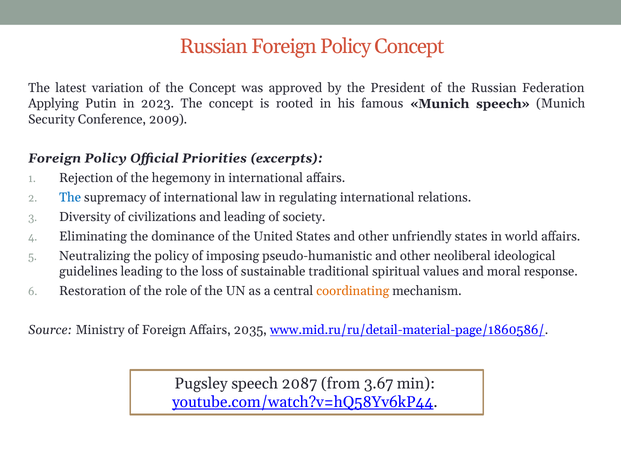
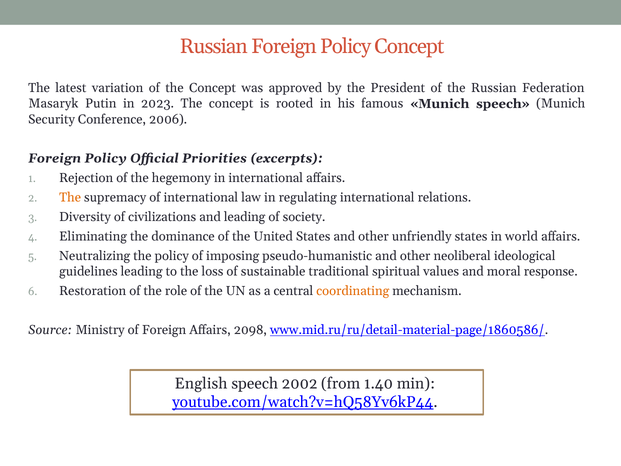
Applying: Applying -> Masaryk (53, 104)
2009: 2009 -> 2006 (168, 119)
The colour: blue -> orange (70, 197)
2035: 2035 -> 2098 (250, 330)
Pugsley: Pugsley -> English (201, 383)
2087: 2087 -> 2002 (300, 383)
3.67: 3.67 -> 1.40 (379, 383)
